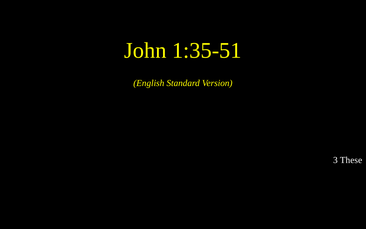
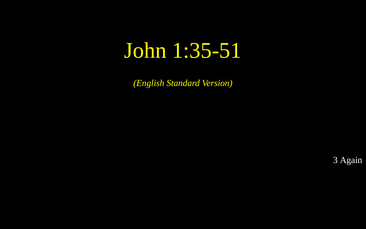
These: These -> Again (351, 160)
